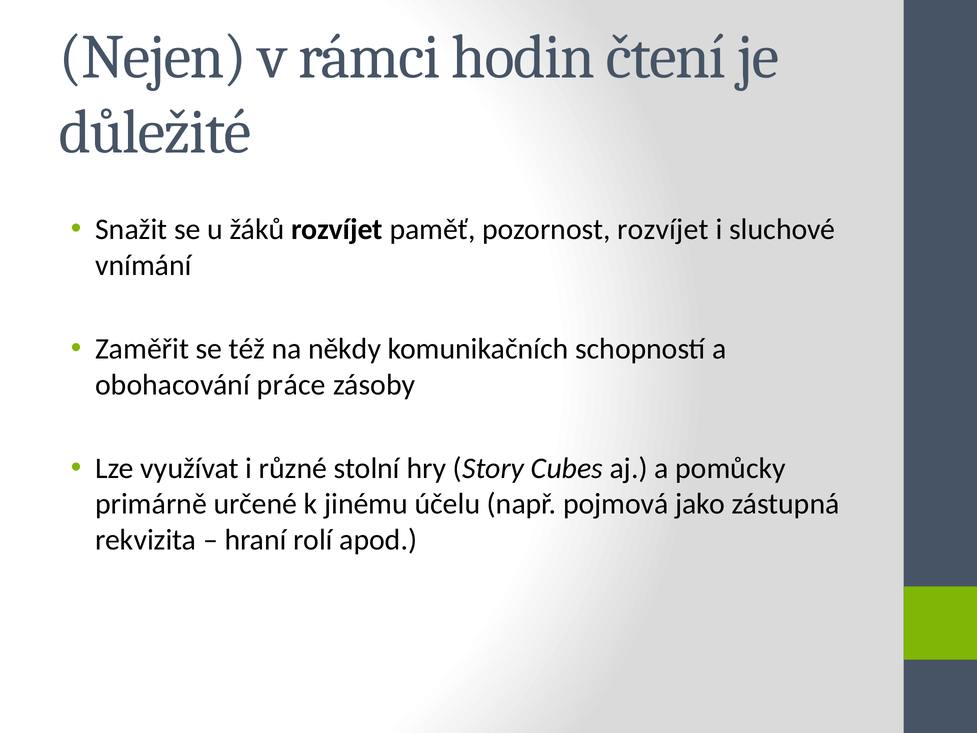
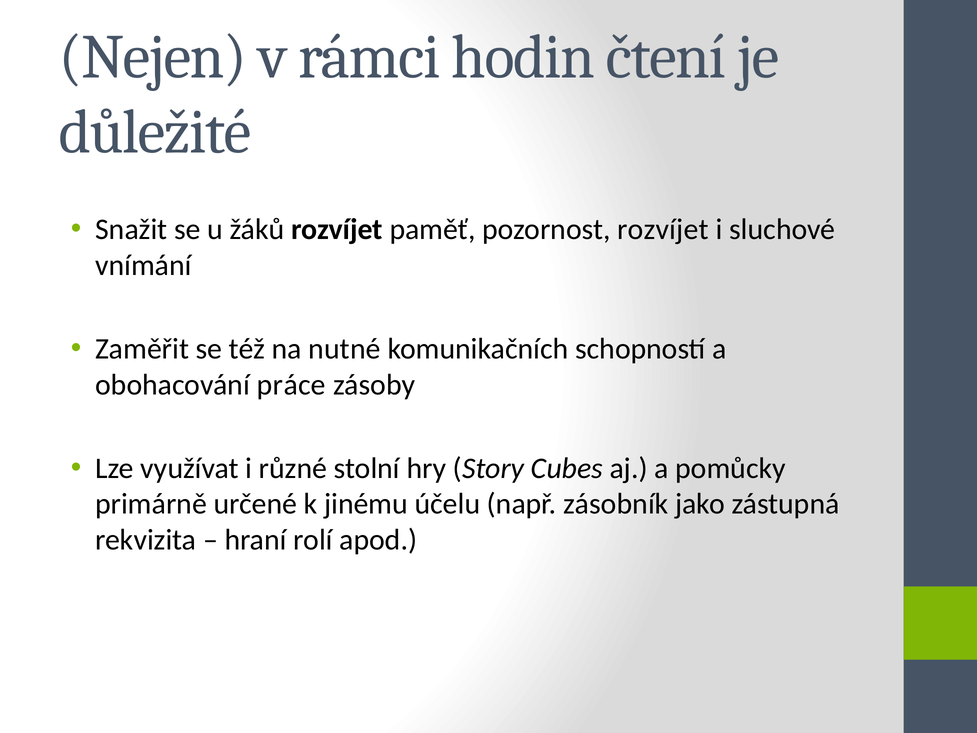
někdy: někdy -> nutné (344, 349)
pojmová: pojmová -> zásobník (616, 504)
